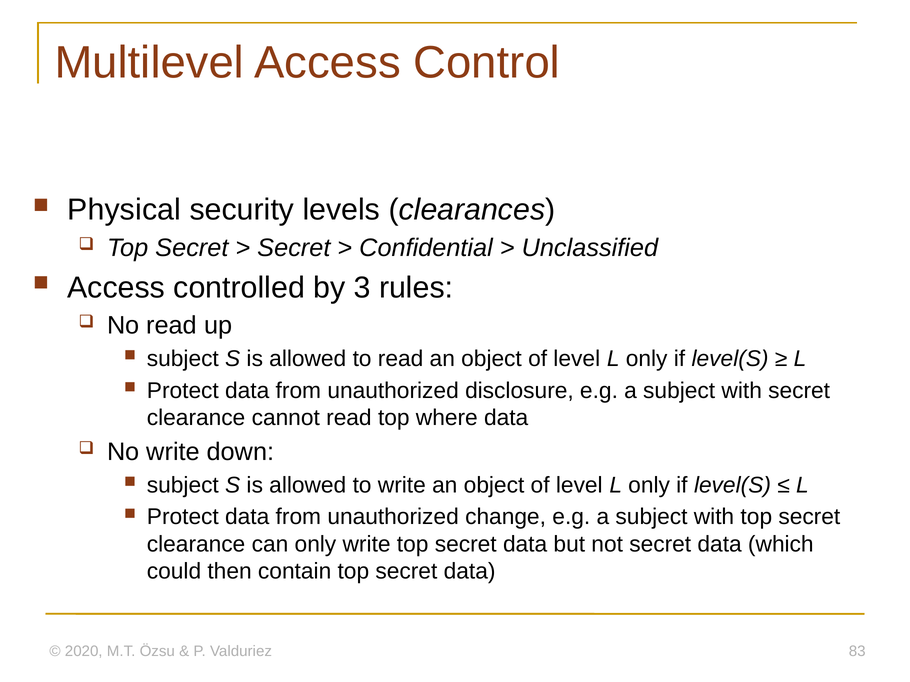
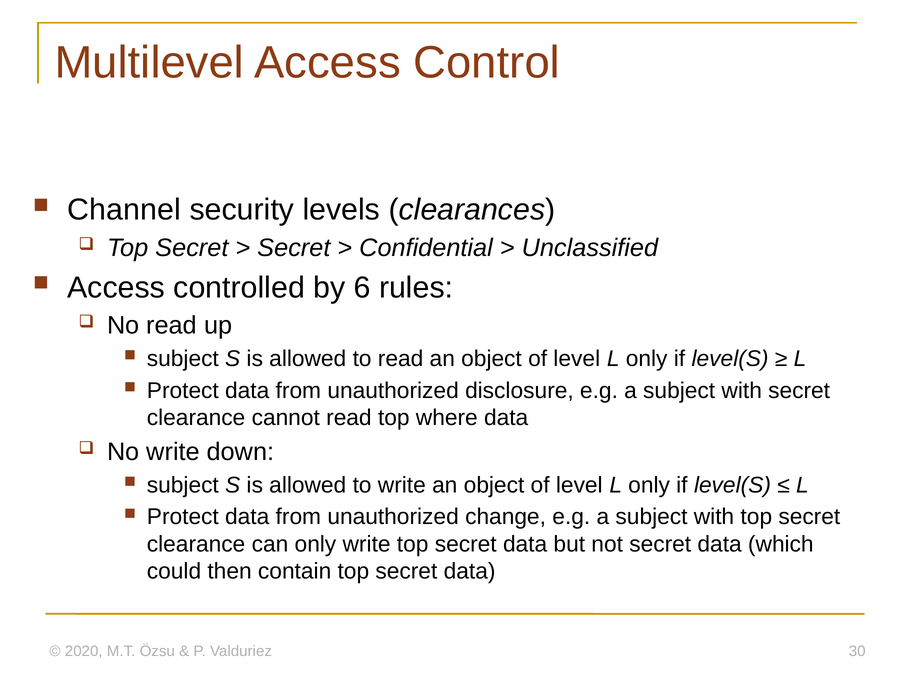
Physical: Physical -> Channel (124, 210)
3: 3 -> 6 (362, 288)
83: 83 -> 30 (857, 652)
